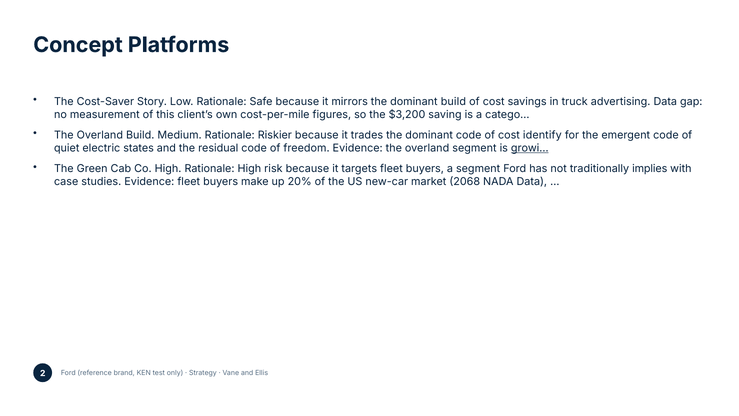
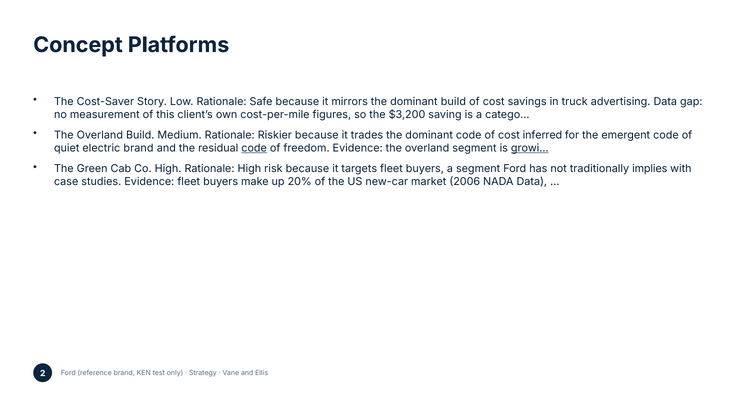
identify: identify -> inferred (542, 135)
electric states: states -> brand (139, 148)
code underline: none -> present (254, 148)
2068: 2068 -> 2006 (465, 182)
